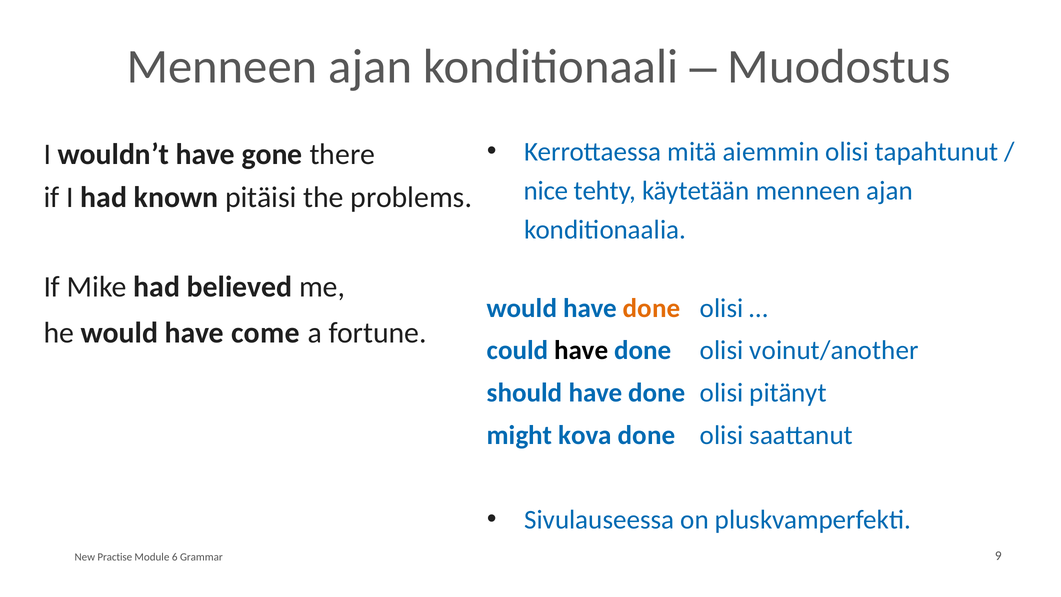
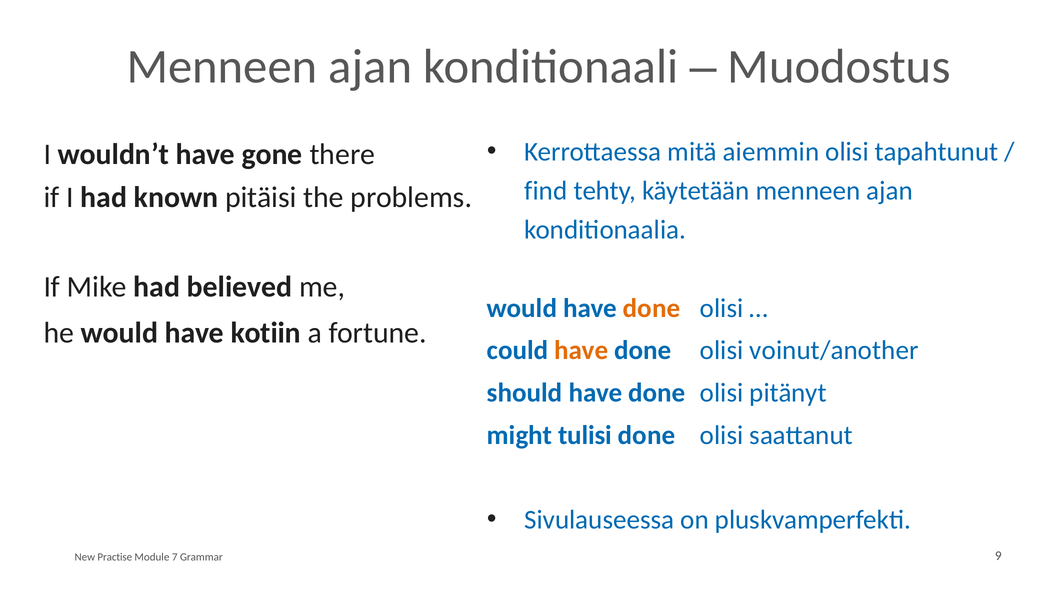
nice: nice -> find (546, 191)
come: come -> kotiin (266, 333)
have colour: black -> orange (581, 350)
kova: kova -> tulisi (585, 435)
6: 6 -> 7 (175, 557)
